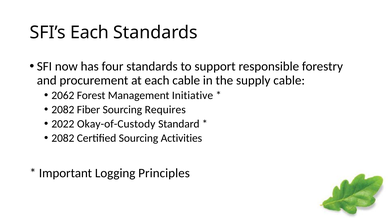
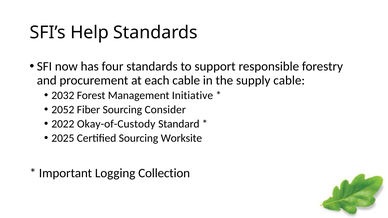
SFI’s Each: Each -> Help (89, 33)
2062: 2062 -> 2032 (63, 96)
2082: 2082 -> 2052 (63, 110)
Requires: Requires -> Consider (165, 110)
2082: 2082 -> 2025 (63, 138)
Activities: Activities -> Worksite (181, 138)
Principles: Principles -> Collection (164, 173)
